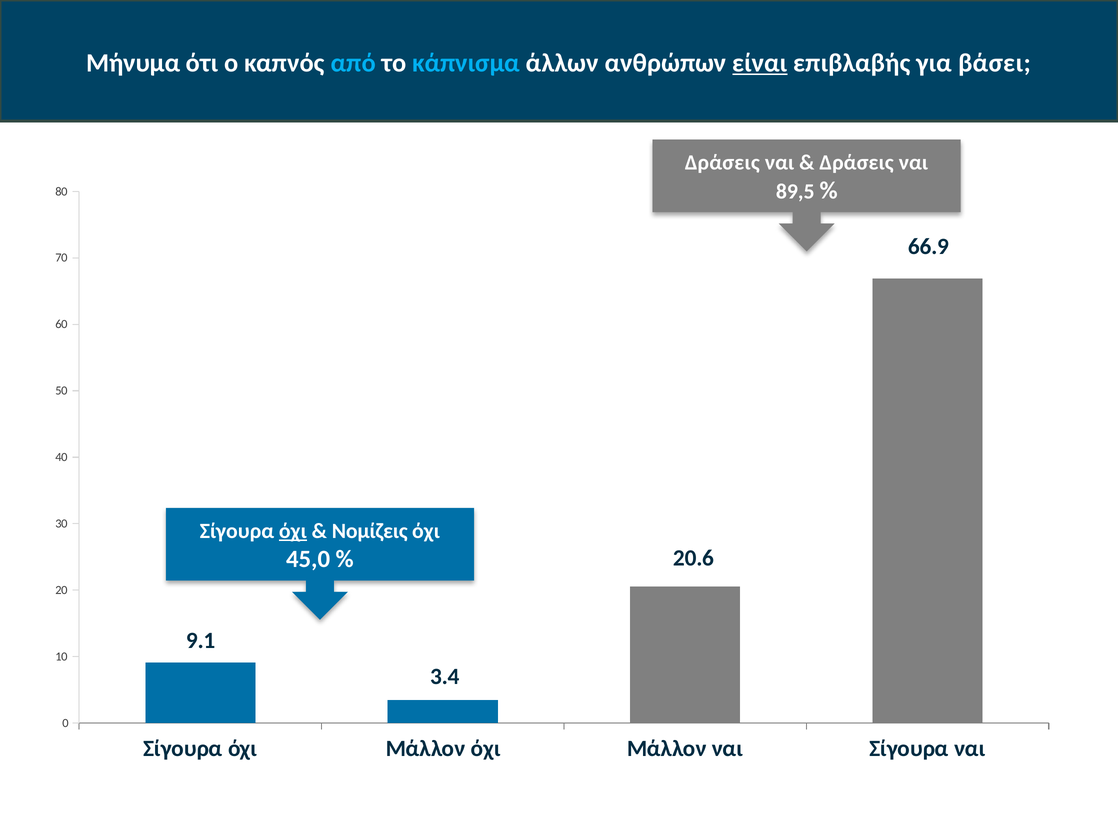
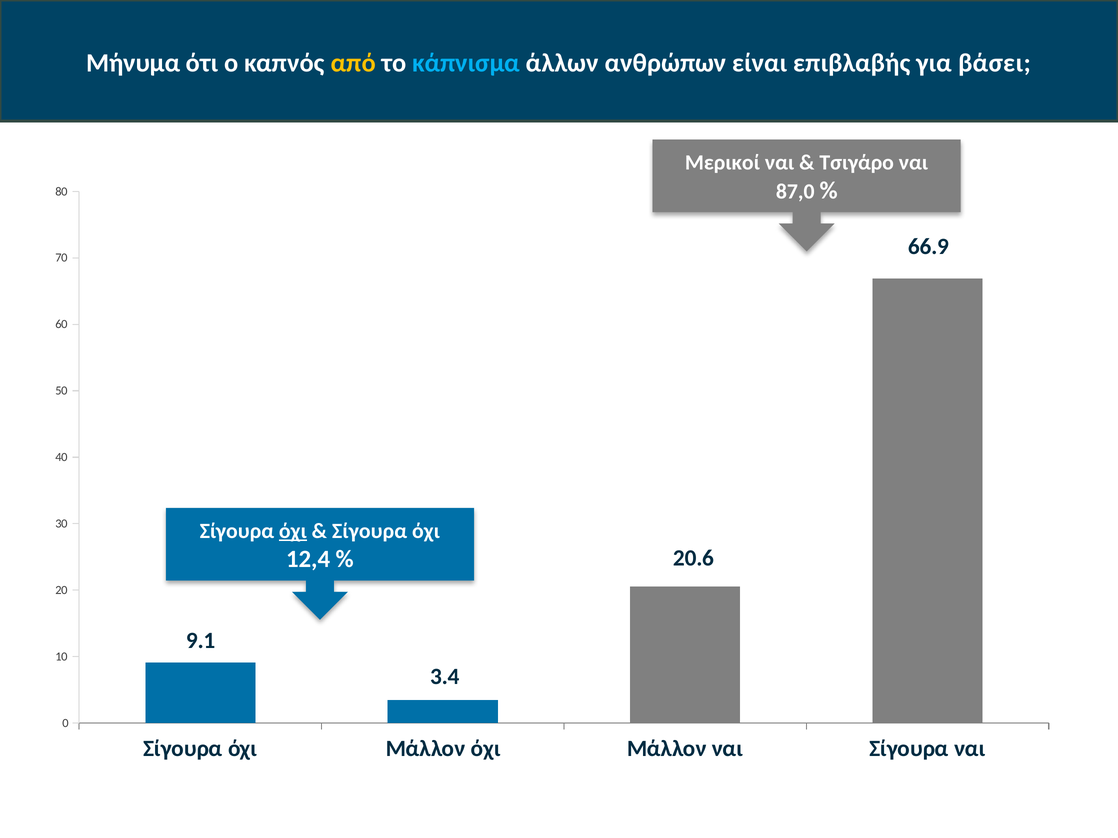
από colour: light blue -> yellow (353, 63)
είναι underline: present -> none (760, 63)
Δράσεις: Δράσεις -> Μερικοί (722, 163)
Δράσεις: Δράσεις -> Τσιγάρο (857, 163)
89,5: 89,5 -> 87,0 (795, 192)
Νομίζεις: Νομίζεις -> Σίγουρα (370, 531)
45,0: 45,0 -> 12,4 (308, 559)
